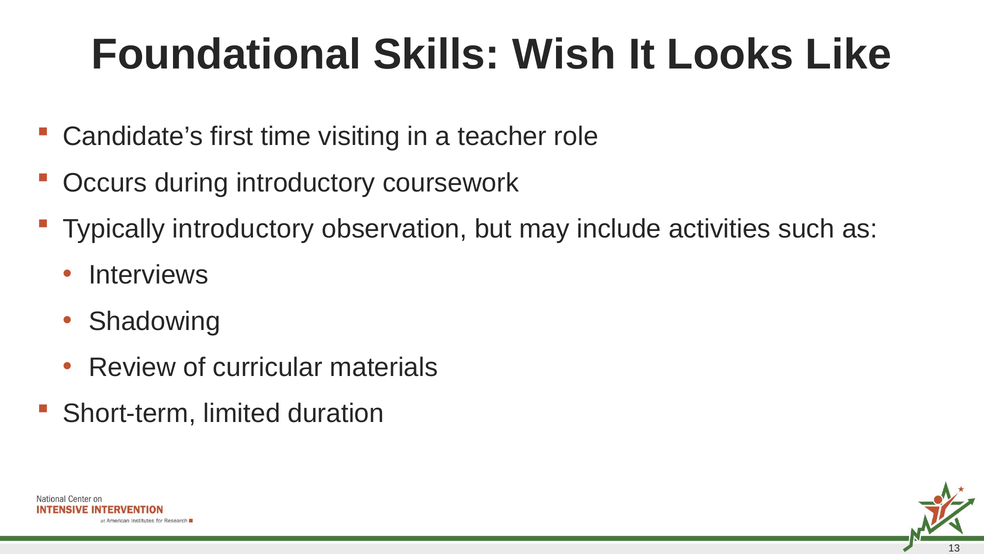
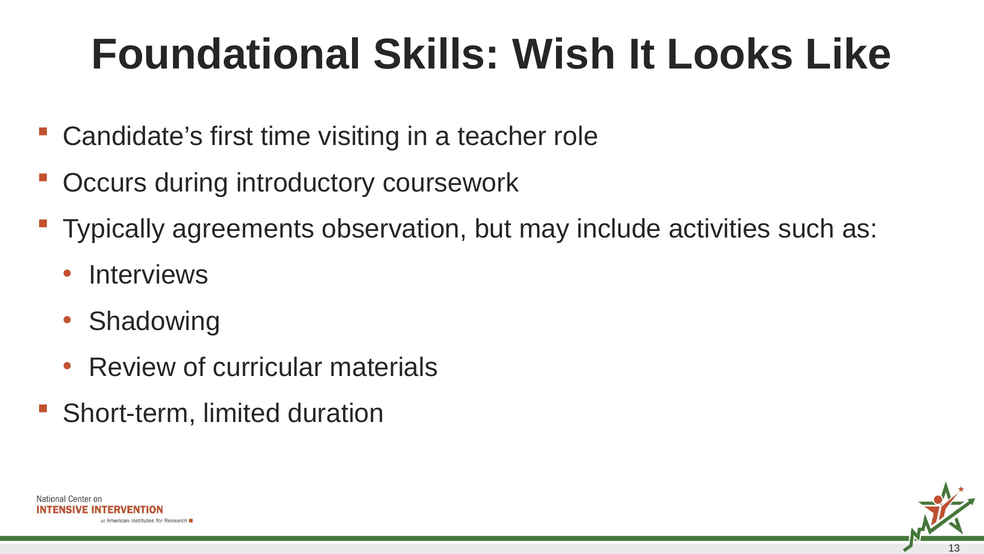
Typically introductory: introductory -> agreements (243, 229)
